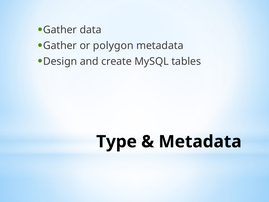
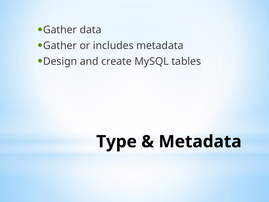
polygon: polygon -> includes (113, 46)
